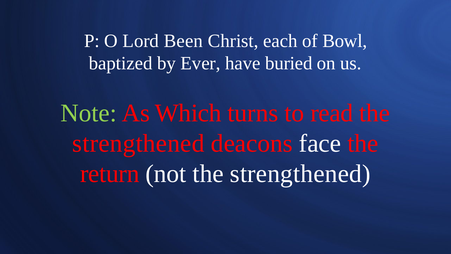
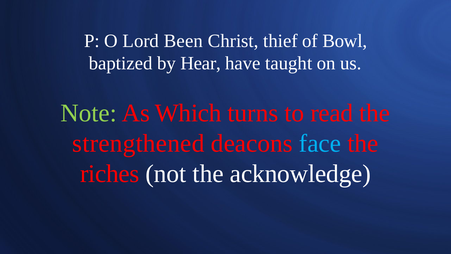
each: each -> thief (280, 41)
Ever: Ever -> Hear (201, 63)
buried: buried -> taught (289, 63)
face colour: white -> light blue (320, 143)
return: return -> riches (110, 174)
not the strengthened: strengthened -> acknowledge (300, 174)
